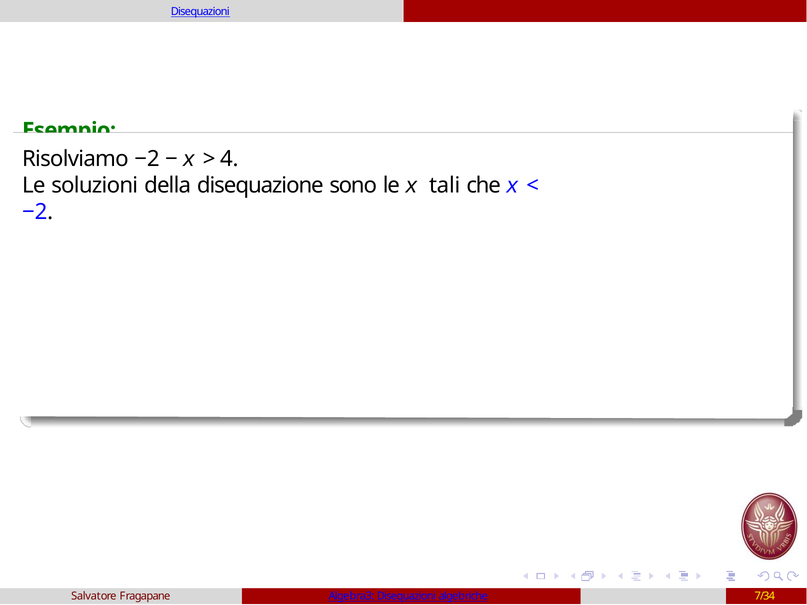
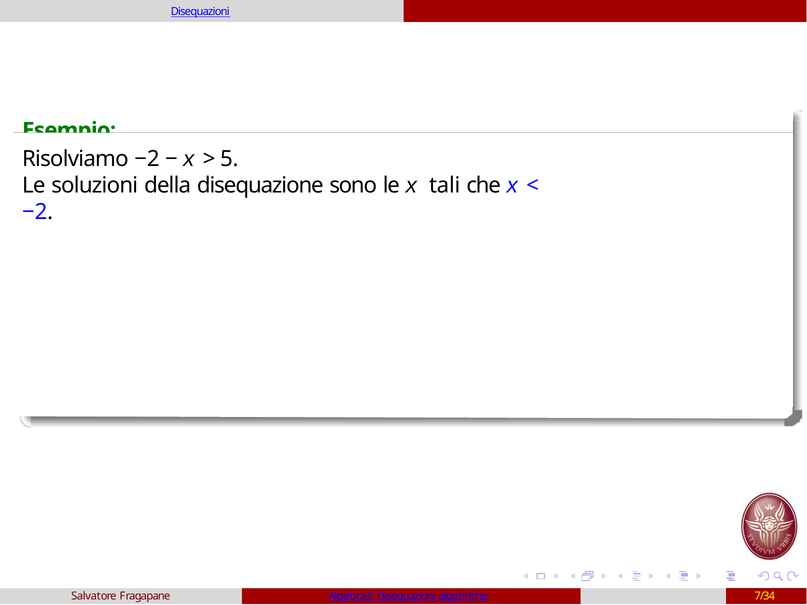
4: 4 -> 5 (229, 159)
